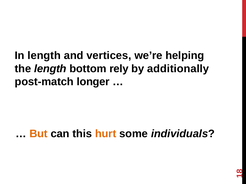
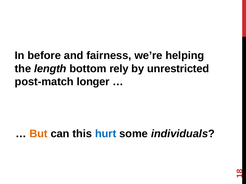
In length: length -> before (44, 56)
vertices: vertices -> fairness (109, 56)
additionally: additionally -> unrestricted (178, 69)
hurt colour: orange -> blue (106, 134)
